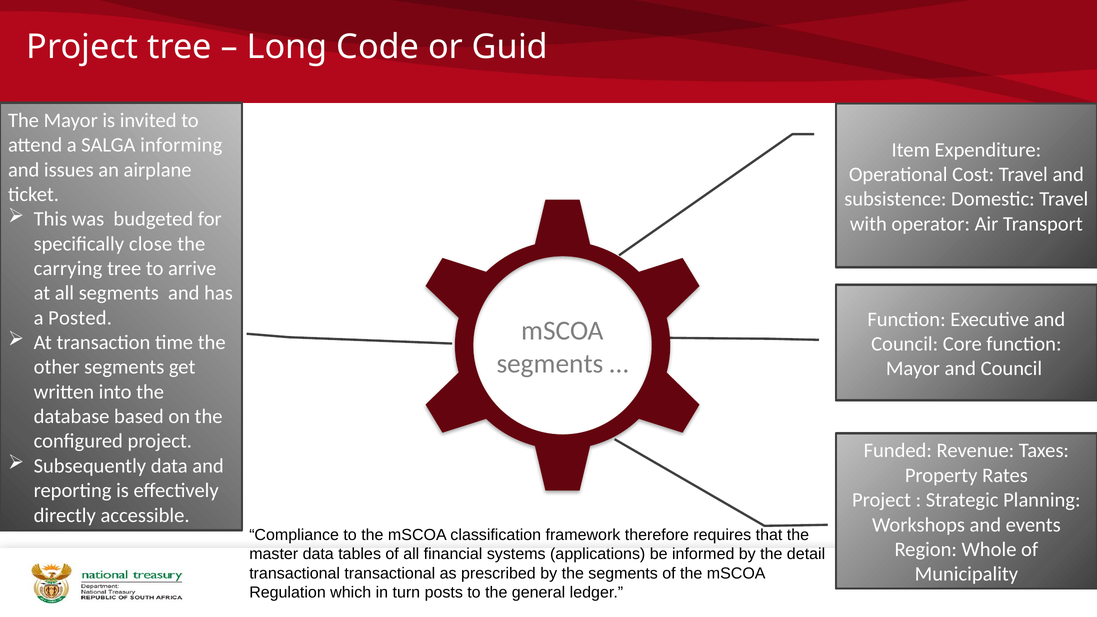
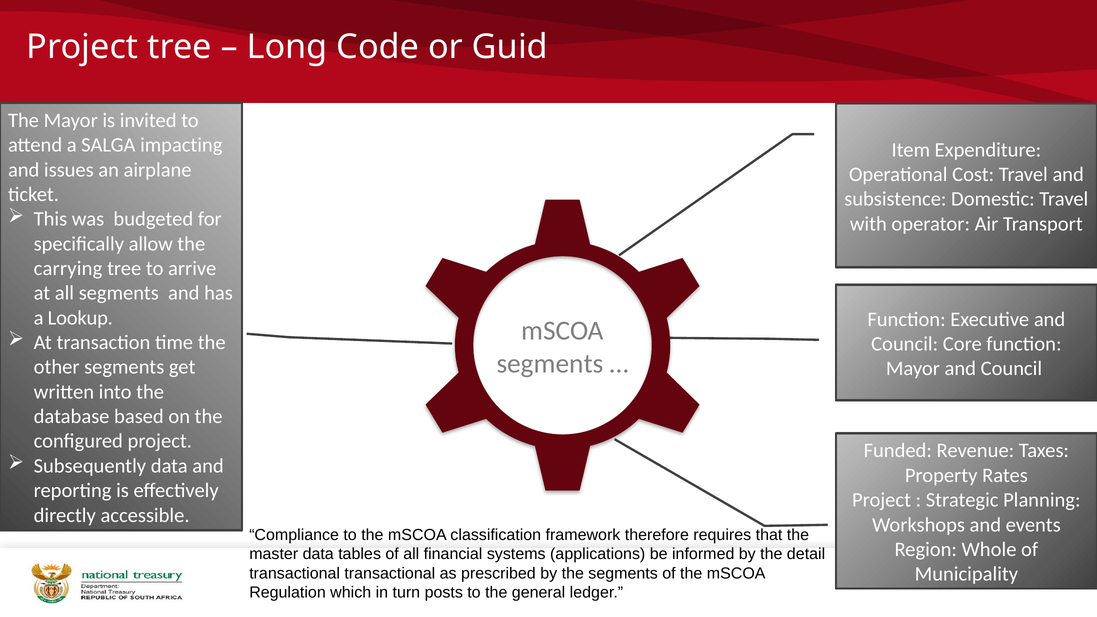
informing: informing -> impacting (181, 145)
close: close -> allow (151, 244)
Posted: Posted -> Lookup (80, 318)
